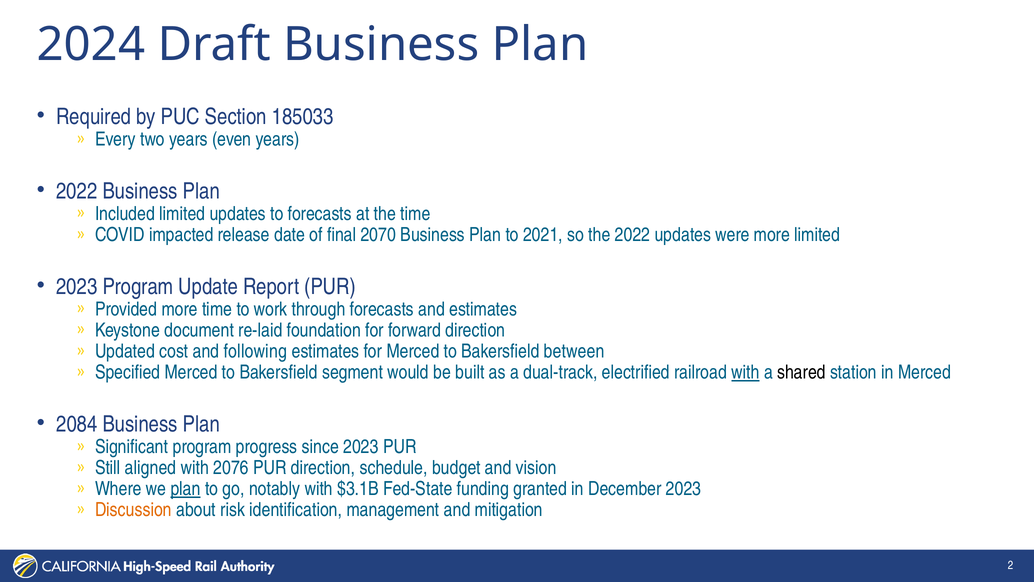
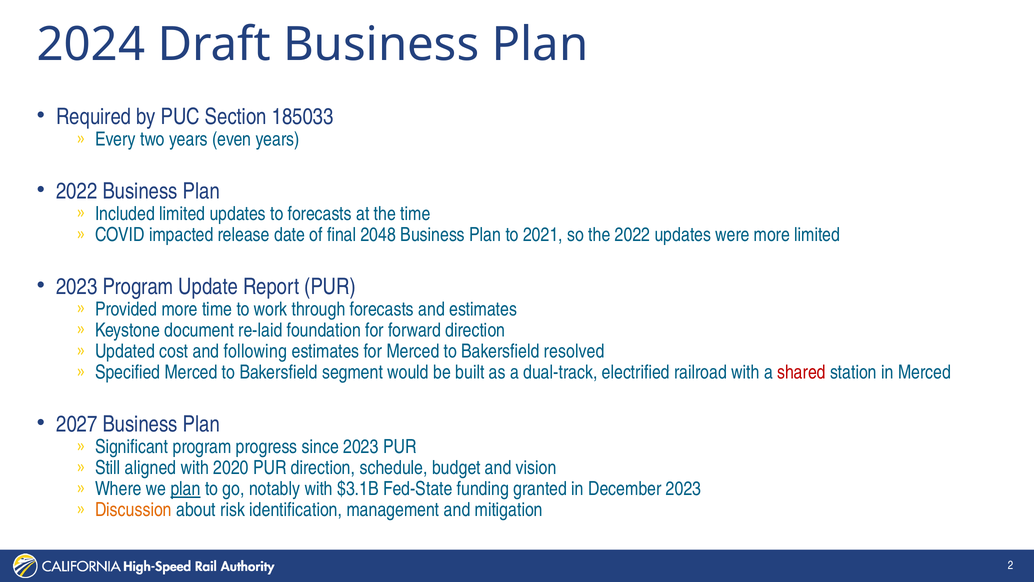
2070: 2070 -> 2048 (378, 235)
between: between -> resolved (574, 351)
with underline: present -> none (745, 372)
shared colour: black -> red (801, 372)
2084: 2084 -> 2027 (77, 424)
2076: 2076 -> 2020 (231, 468)
